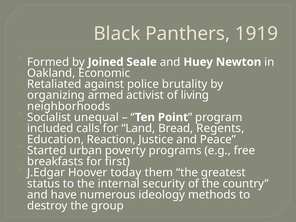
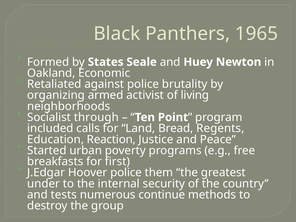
1919: 1919 -> 1965 (257, 34)
Joined: Joined -> States (106, 62)
unequal: unequal -> through (96, 117)
Hoover today: today -> police (126, 173)
status: status -> under (44, 184)
have: have -> tests (64, 195)
ideology: ideology -> continue (162, 195)
